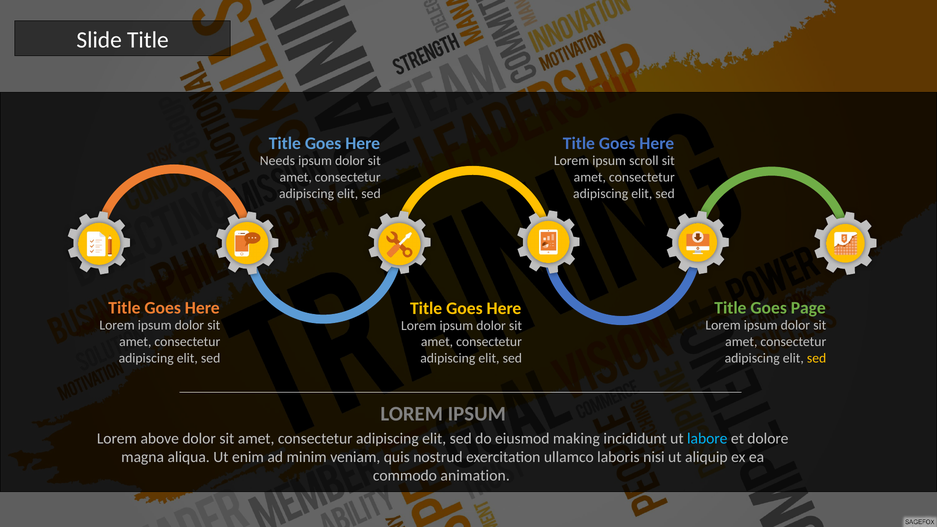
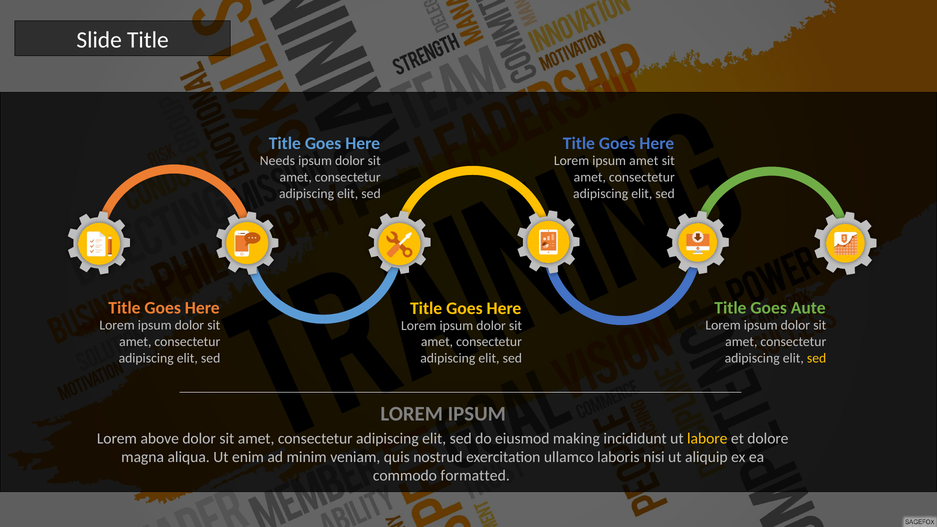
ipsum scroll: scroll -> amet (644, 161)
Page: Page -> Aute (808, 308)
labore colour: light blue -> yellow (707, 438)
animation: animation -> formatted (475, 476)
